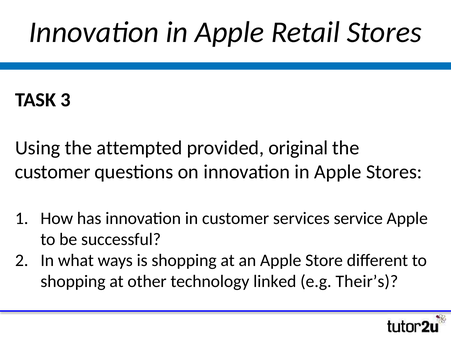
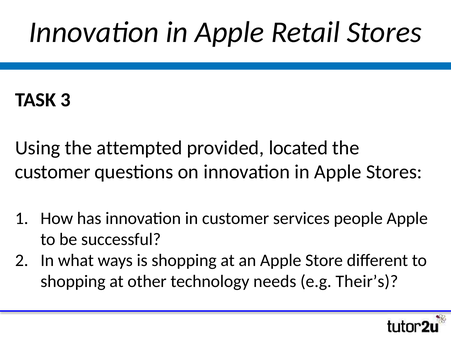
original: original -> located (298, 148)
service: service -> people (358, 218)
linked: linked -> needs (275, 282)
